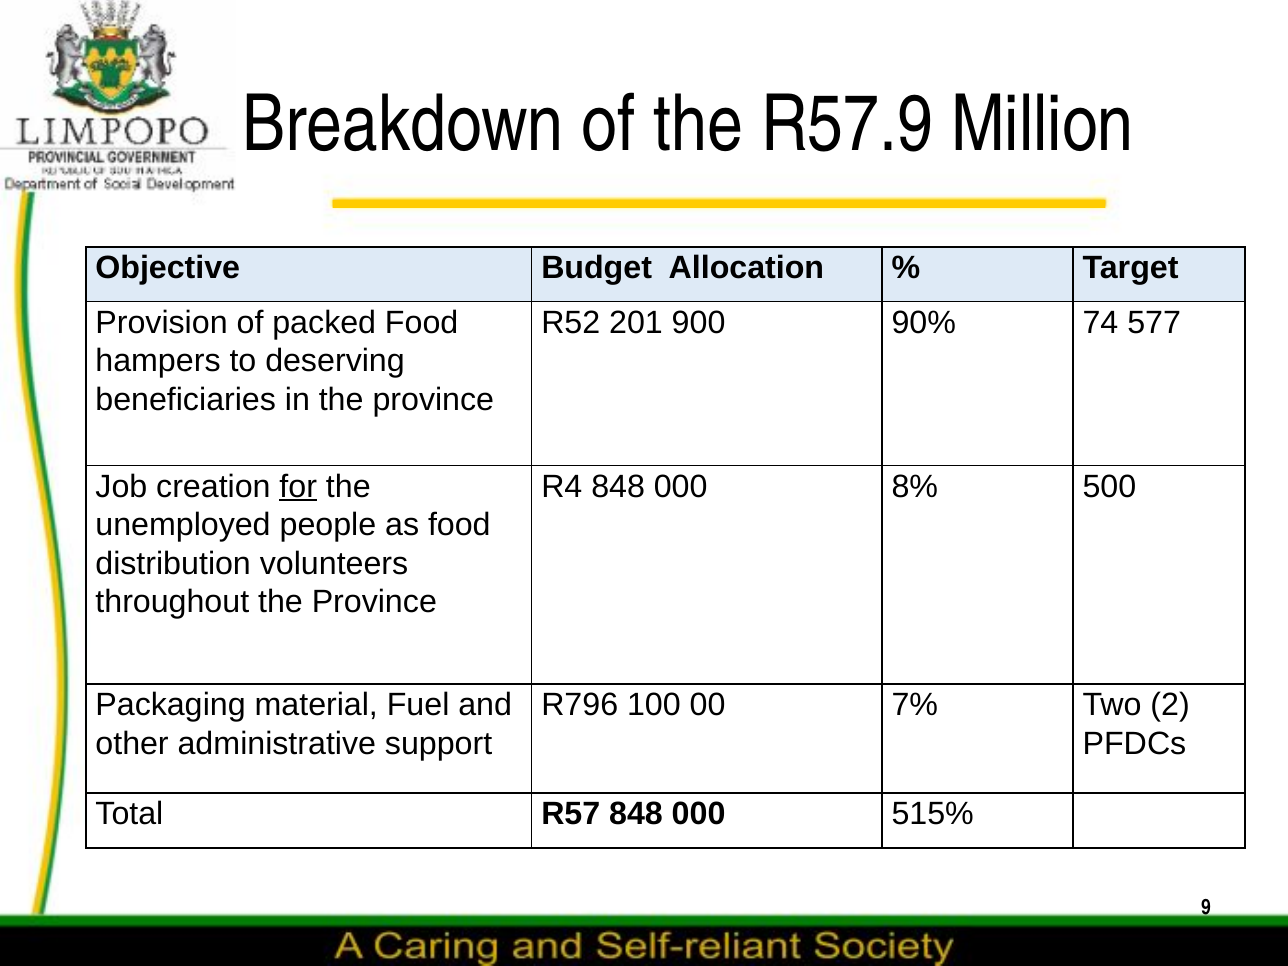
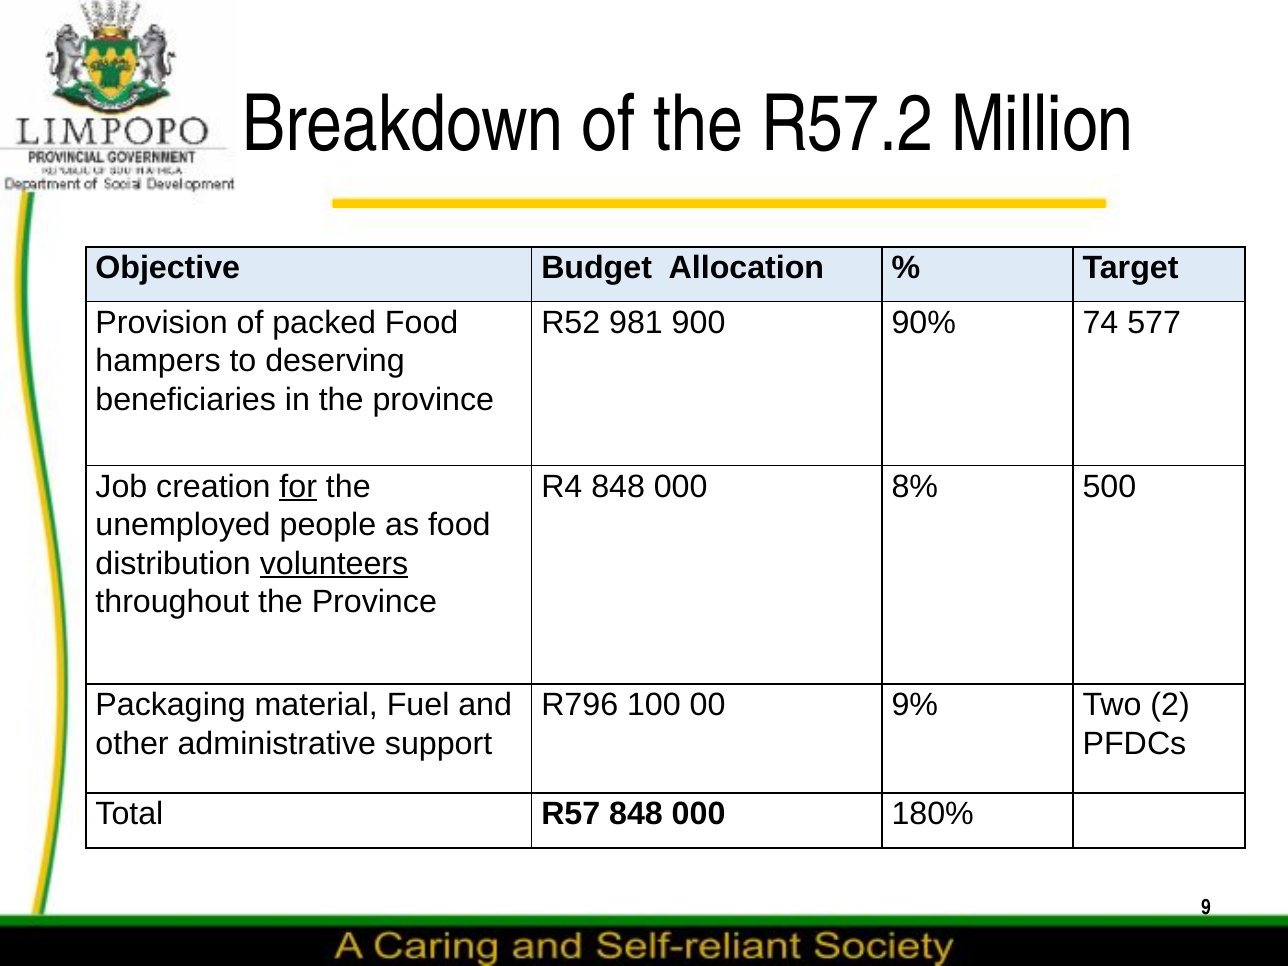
R57.9: R57.9 -> R57.2 (847, 125)
201: 201 -> 981 (636, 323)
volunteers underline: none -> present (334, 563)
7%: 7% -> 9% (915, 705)
515%: 515% -> 180% (933, 814)
